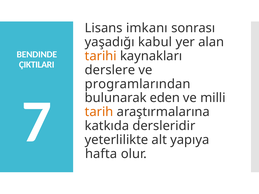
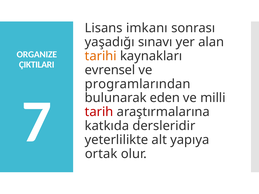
kabul: kabul -> sınavı (155, 42)
BENDINDE: BENDINDE -> ORGANIZE (37, 55)
derslere: derslere -> evrensel (110, 70)
tarih colour: orange -> red (99, 112)
hafta: hafta -> ortak (101, 154)
